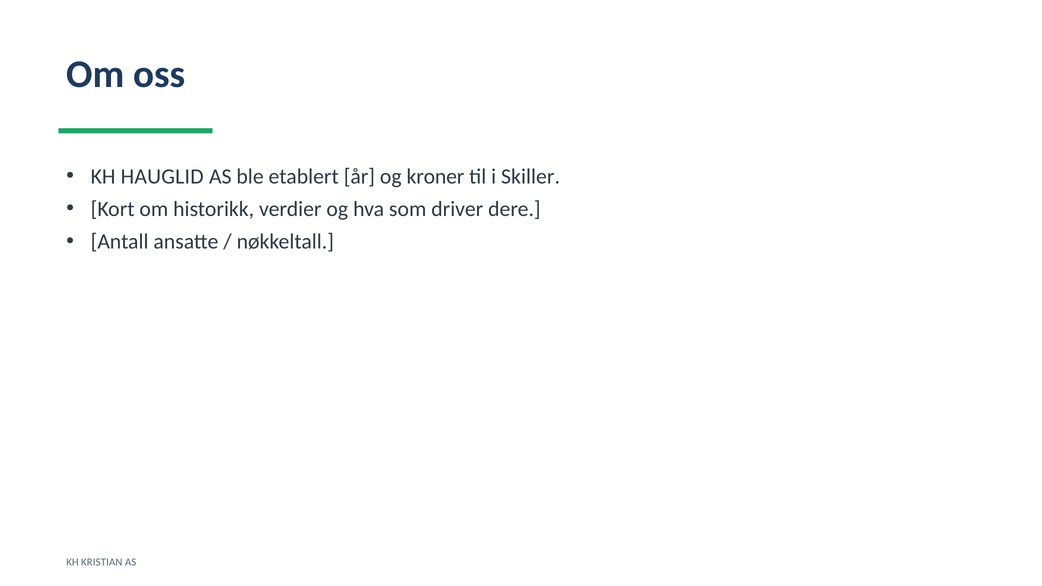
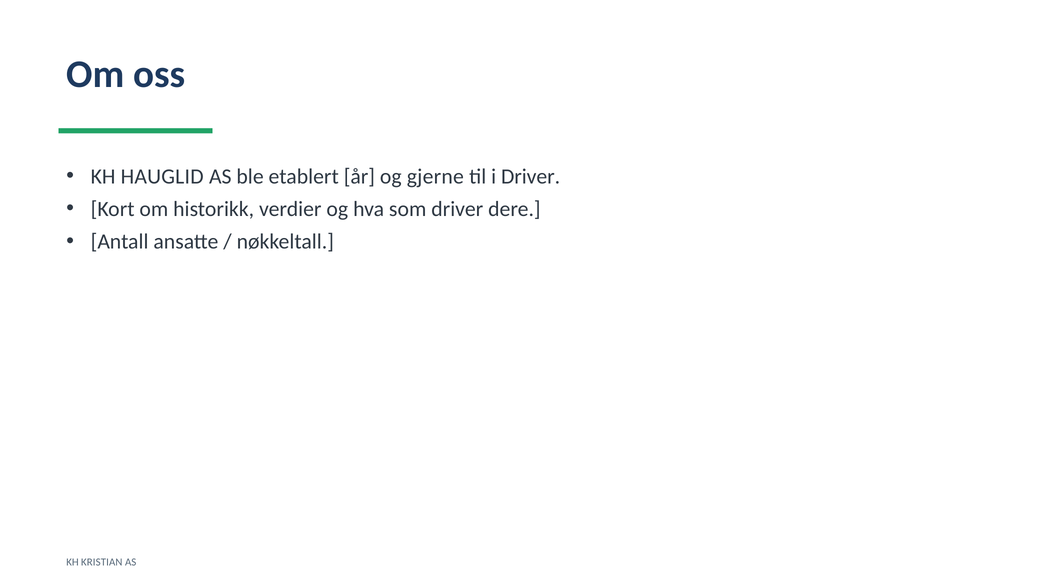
kroner: kroner -> gjerne (435, 176)
i Skiller: Skiller -> Driver (531, 176)
